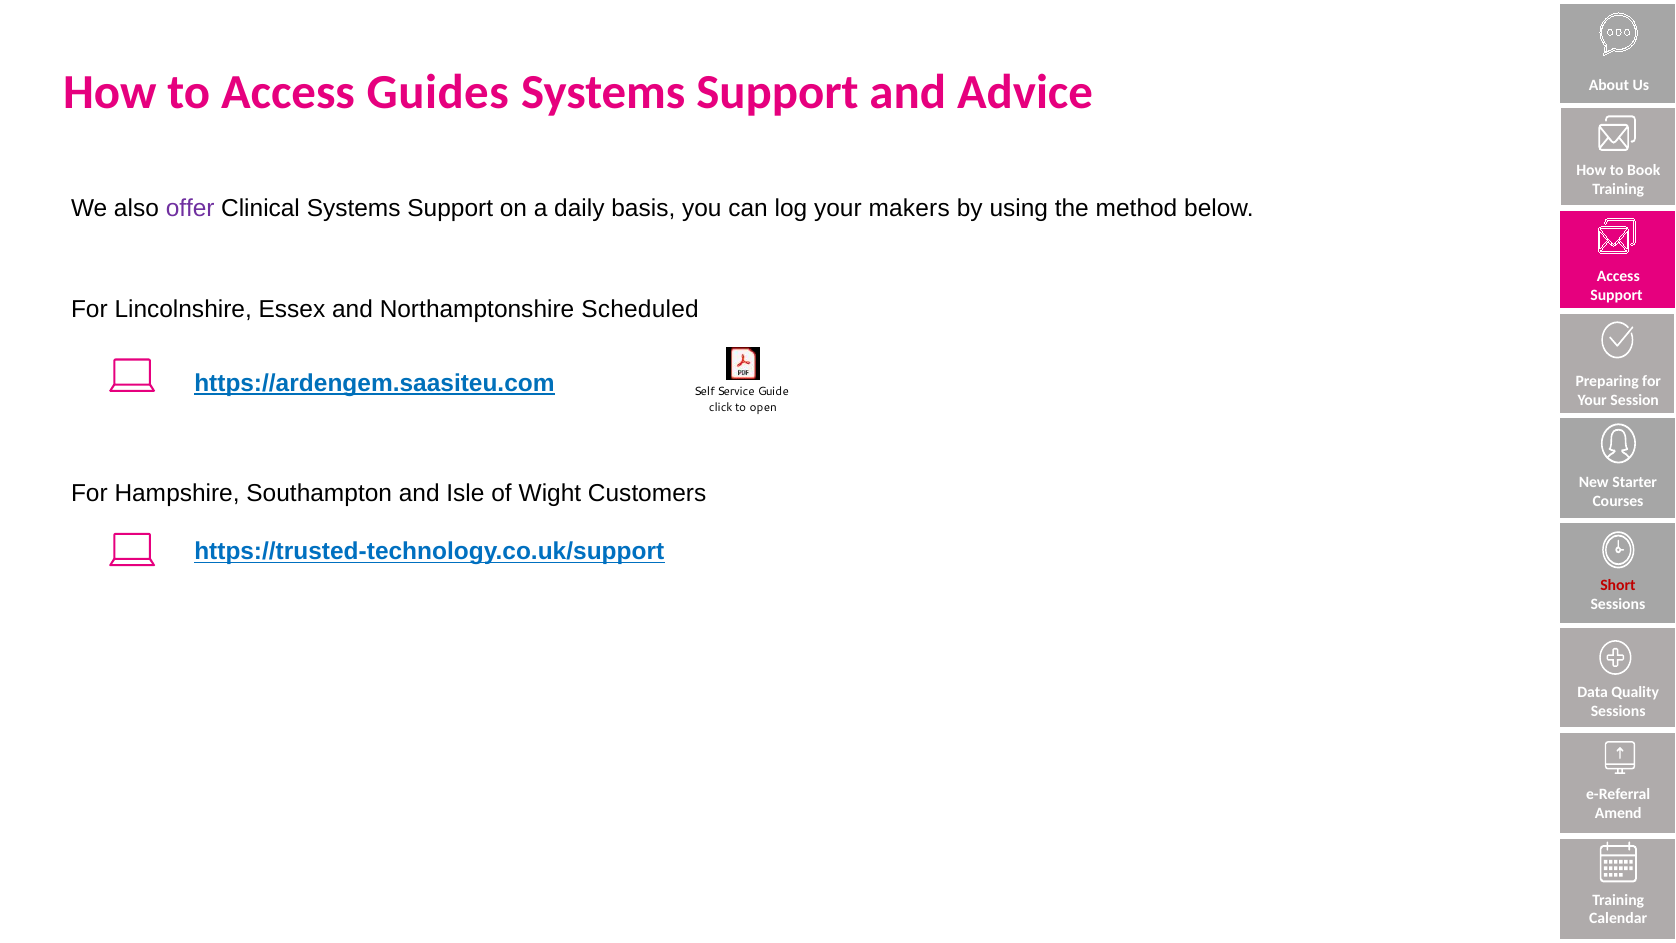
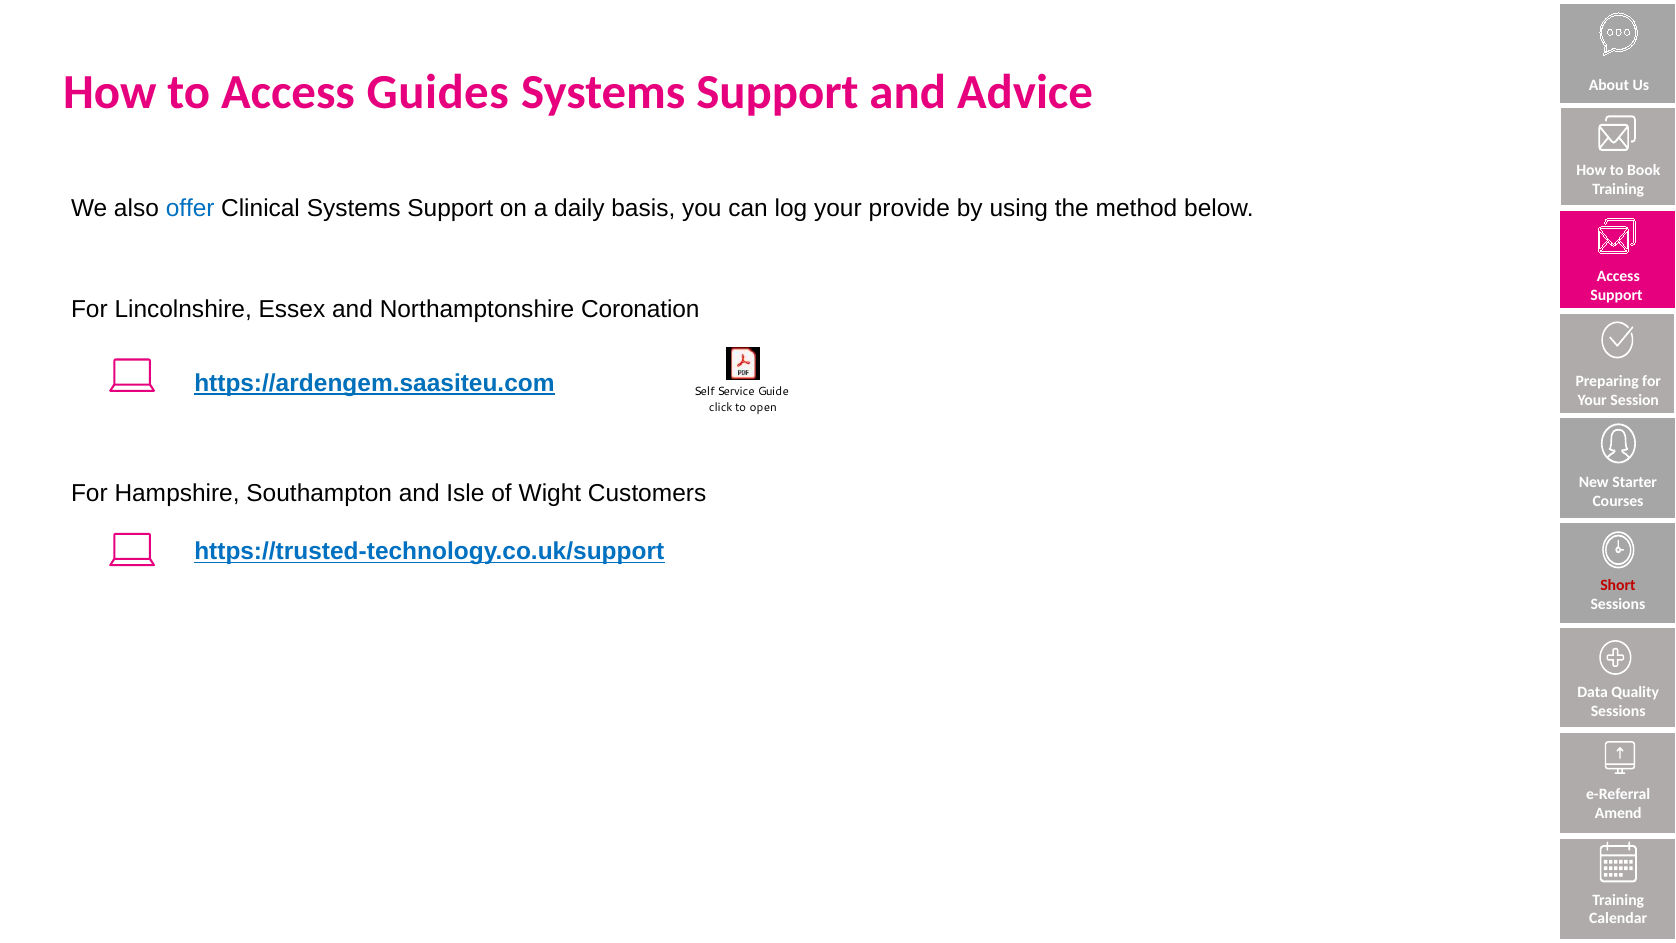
offer colour: purple -> blue (190, 208)
makers: makers -> provide (909, 208)
Scheduled: Scheduled -> Coronation (640, 310)
